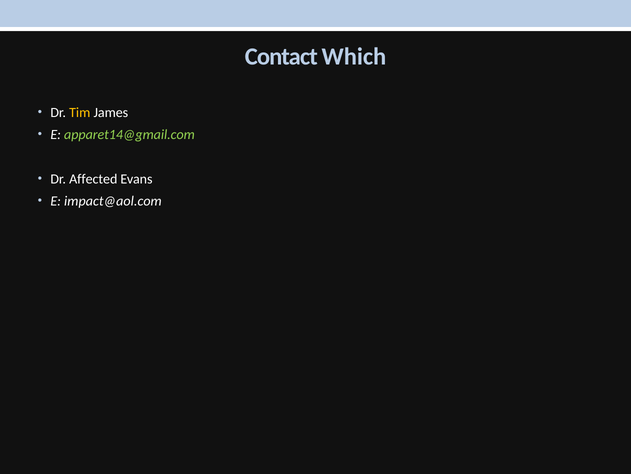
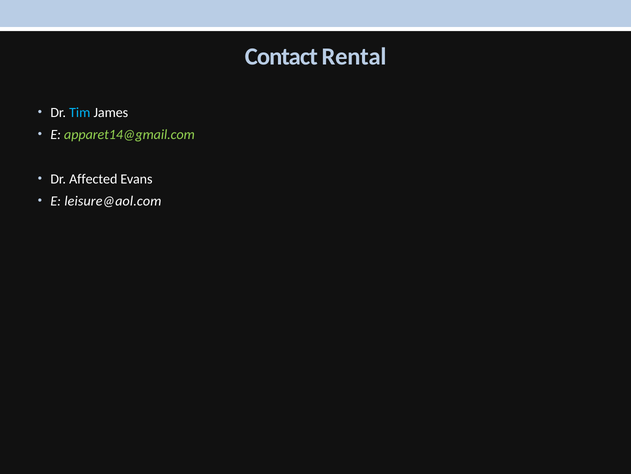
Which: Which -> Rental (354, 56)
Tim colour: yellow -> light blue (80, 112)
impact@aol.com: impact@aol.com -> leisure@aol.com (113, 201)
